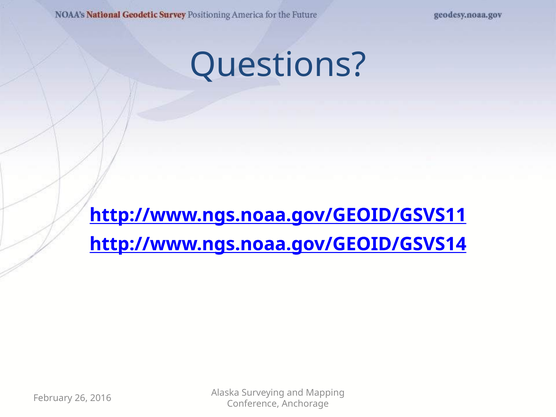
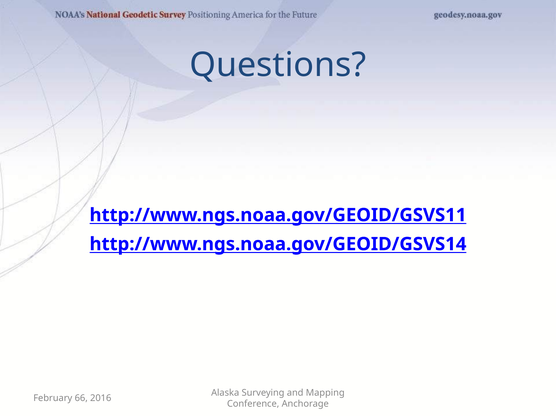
26: 26 -> 66 (81, 398)
